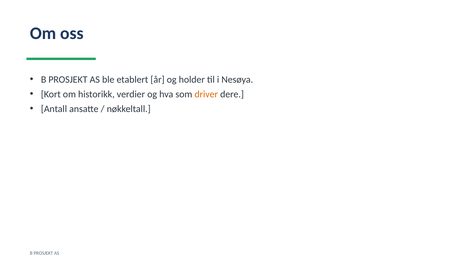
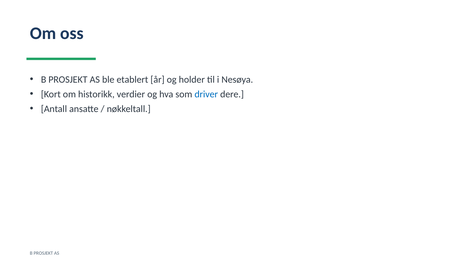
driver colour: orange -> blue (206, 94)
